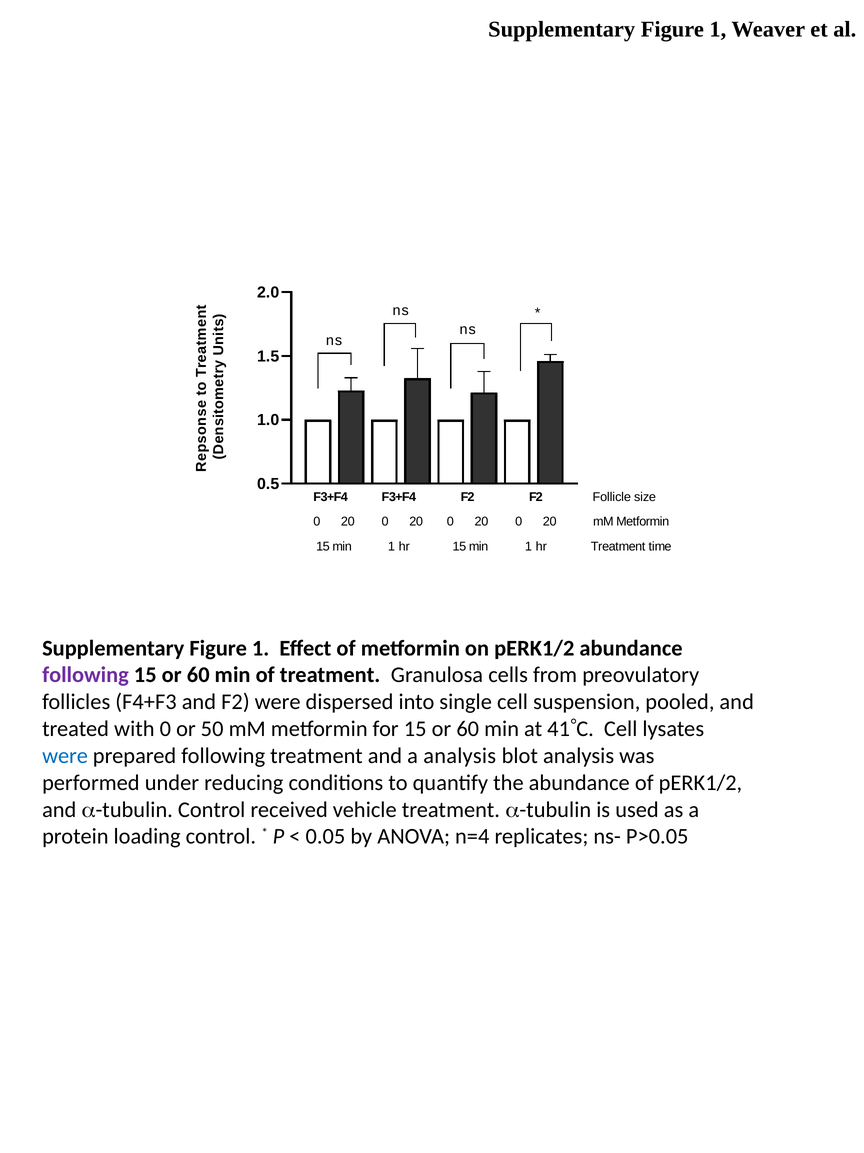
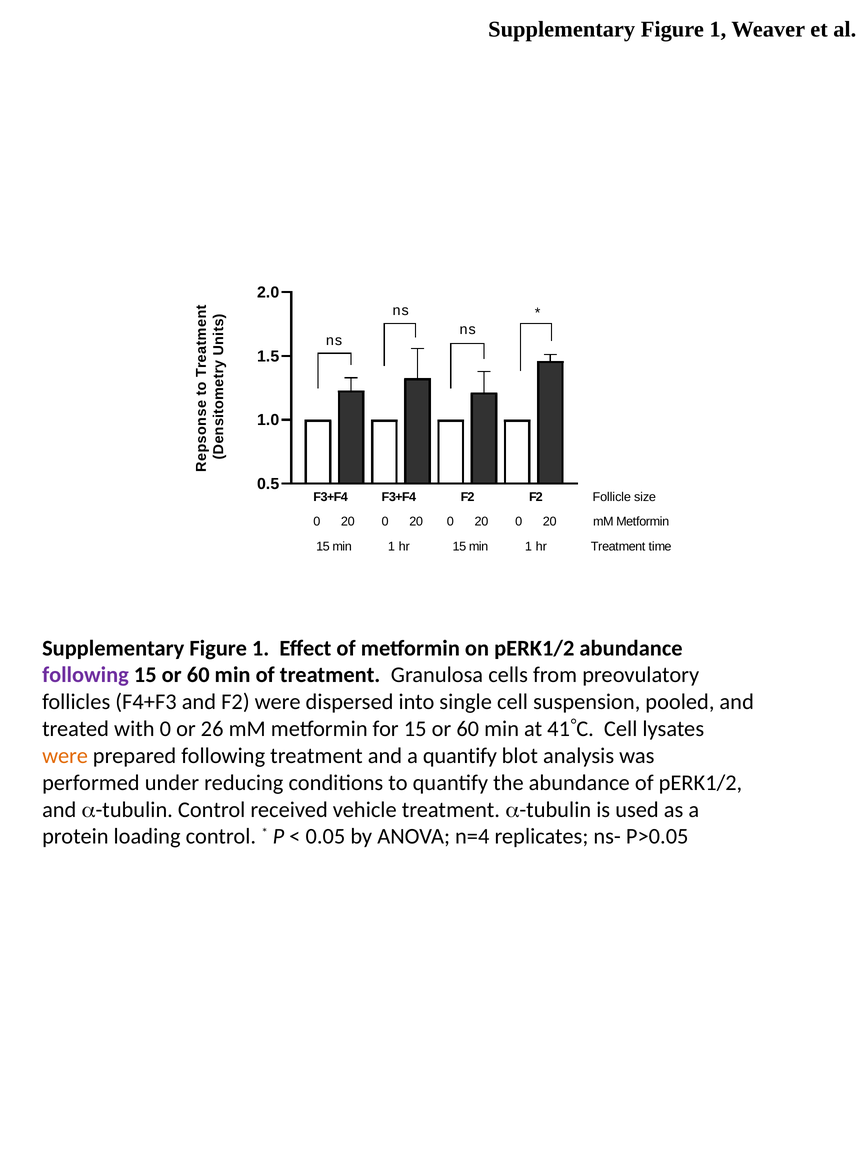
50: 50 -> 26 (212, 728)
were colour: blue -> orange (65, 755)
a analysis: analysis -> quantify (460, 755)
